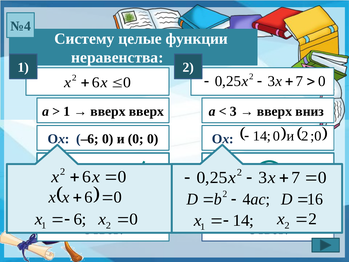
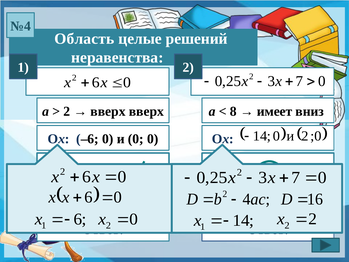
Систему: Систему -> Область (84, 39)
функции: функции -> решений (197, 39)
1: 1 -> 2 (67, 111)
3: 3 -> 8 (233, 111)
вверх: вверх -> имеет (275, 111)
